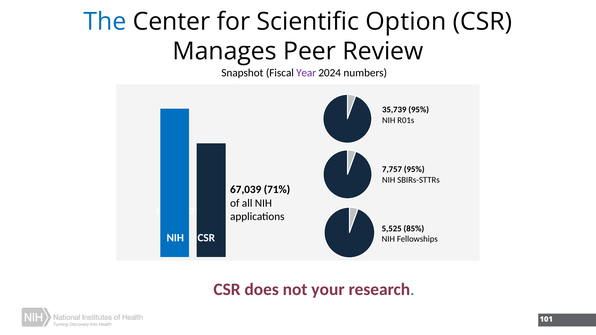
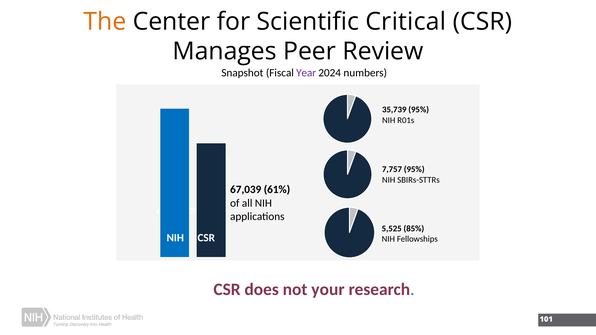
The colour: blue -> orange (105, 22)
Option: Option -> Critical (406, 22)
71%: 71% -> 61% (277, 190)
